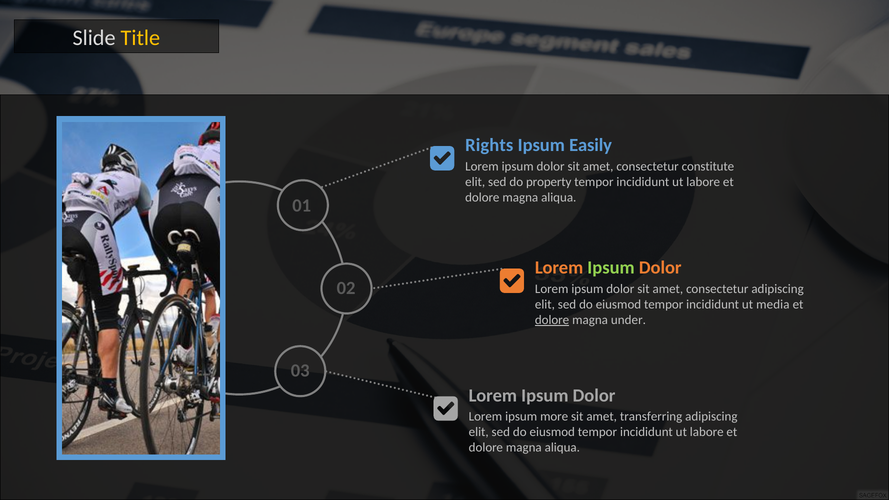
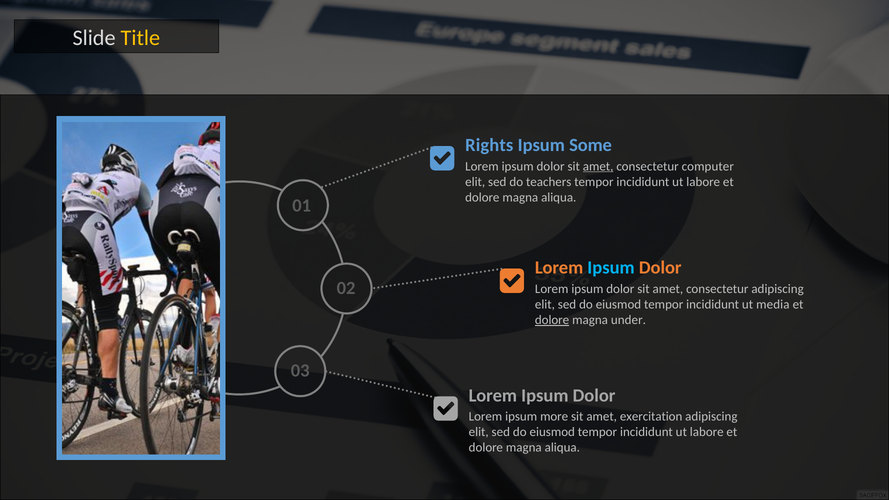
Easily: Easily -> Some (591, 145)
amet underline: none -> present (598, 166)
constitute: constitute -> computer (708, 166)
property: property -> teachers (549, 182)
Ipsum colour: light green -> light blue (611, 268)
transferring: transferring -> exercitation (651, 417)
